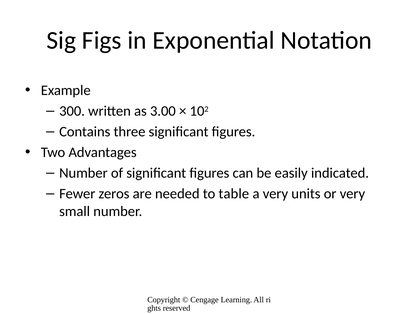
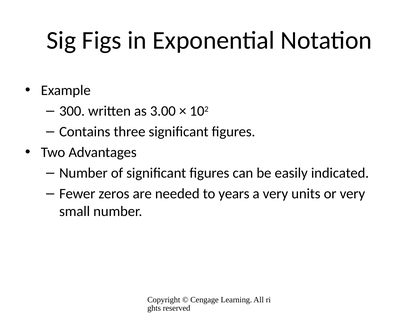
table: table -> years (234, 194)
